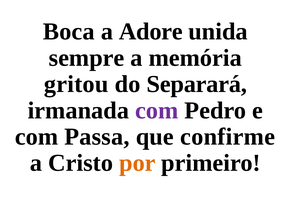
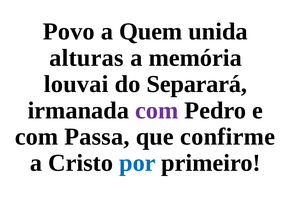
Boca: Boca -> Povo (69, 32)
Adore: Adore -> Quem (151, 32)
sempre: sempre -> alturas (86, 58)
gritou: gritou -> louvai (76, 84)
por colour: orange -> blue (137, 163)
